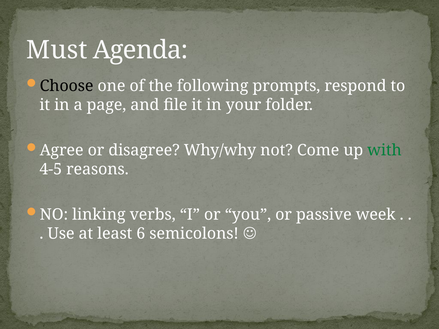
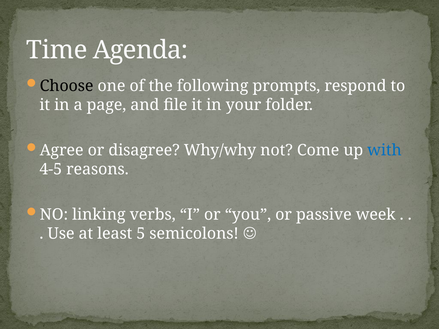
Must: Must -> Time (57, 50)
with colour: green -> blue (385, 150)
6: 6 -> 5 (141, 234)
